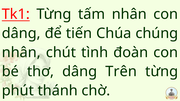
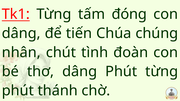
tấm nhân: nhân -> đóng (129, 14)
dâng Trên: Trên -> Phút (121, 72)
